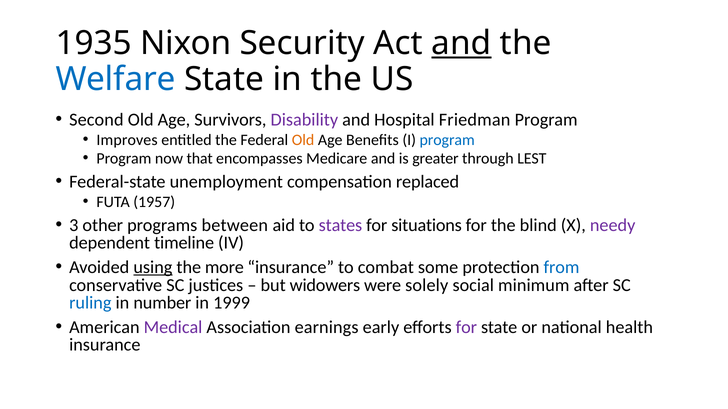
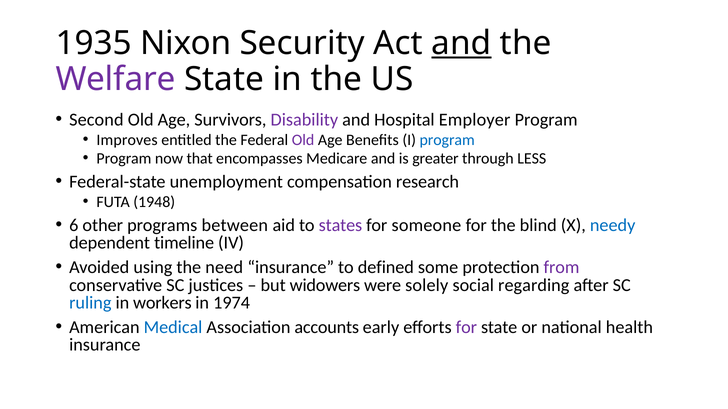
Welfare colour: blue -> purple (116, 79)
Friedman: Friedman -> Employer (475, 120)
Old colour: orange -> purple (303, 140)
LEST: LEST -> LESS (532, 159)
replaced: replaced -> research (427, 182)
1957: 1957 -> 1948 (154, 202)
3: 3 -> 6 (74, 226)
situations: situations -> someone (426, 226)
needy colour: purple -> blue (613, 226)
using underline: present -> none (153, 268)
more: more -> need (224, 268)
combat: combat -> defined (386, 268)
from colour: blue -> purple (562, 268)
minimum: minimum -> regarding (534, 285)
number: number -> workers (162, 303)
1999: 1999 -> 1974 (232, 303)
Medical colour: purple -> blue (173, 328)
earnings: earnings -> accounts (327, 328)
